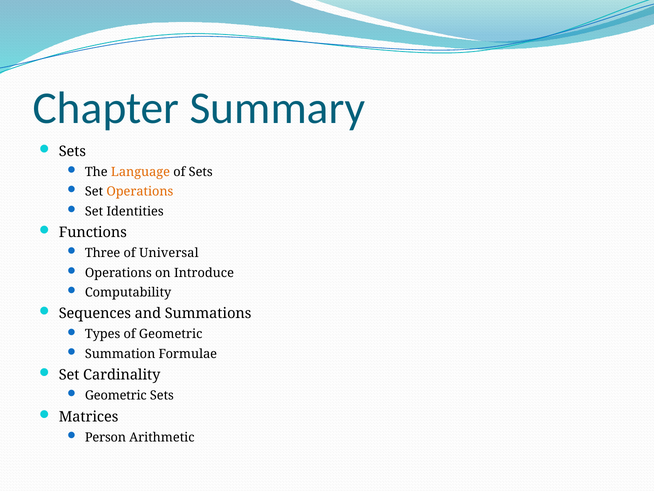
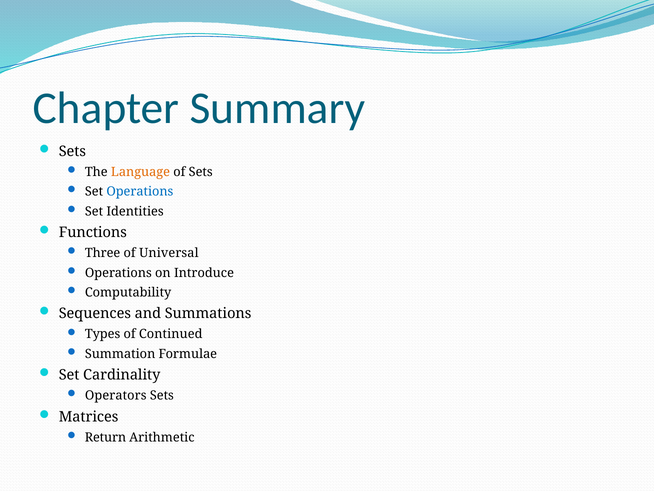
Operations colour: orange -> blue (140, 192)
of Geometric: Geometric -> Continued (171, 334)
Geometric: Geometric -> Operators (116, 395)
Person: Person -> Return (105, 437)
